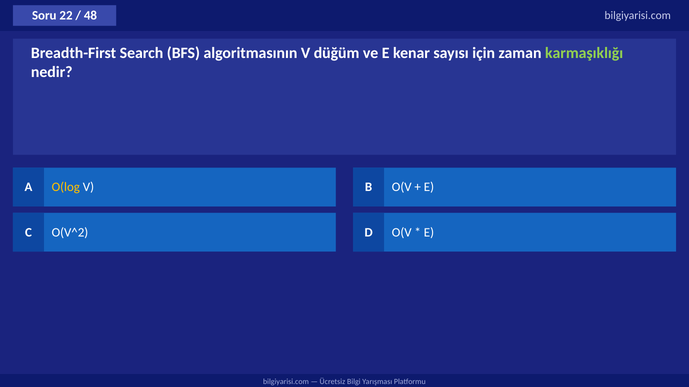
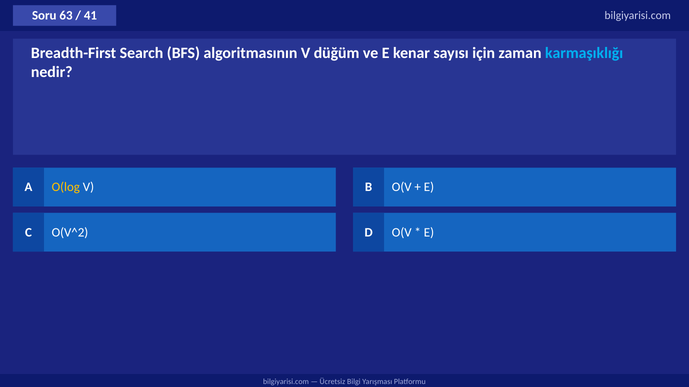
22: 22 -> 63 (66, 16)
48: 48 -> 41 (90, 16)
karmaşıklığı colour: light green -> light blue (584, 53)
